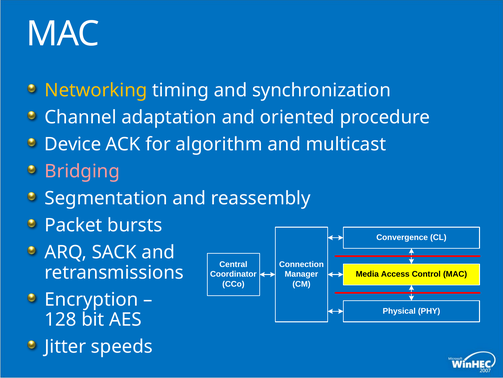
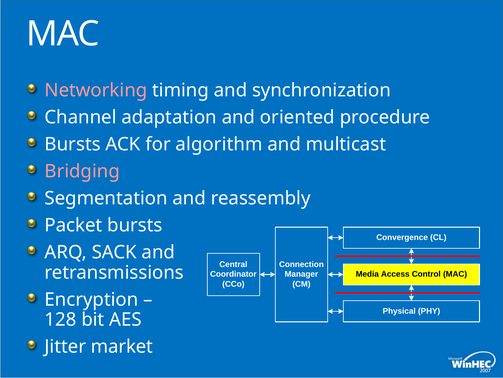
Networking colour: yellow -> pink (96, 90)
Device: Device -> Bursts (73, 144)
speeds: speeds -> market (122, 346)
